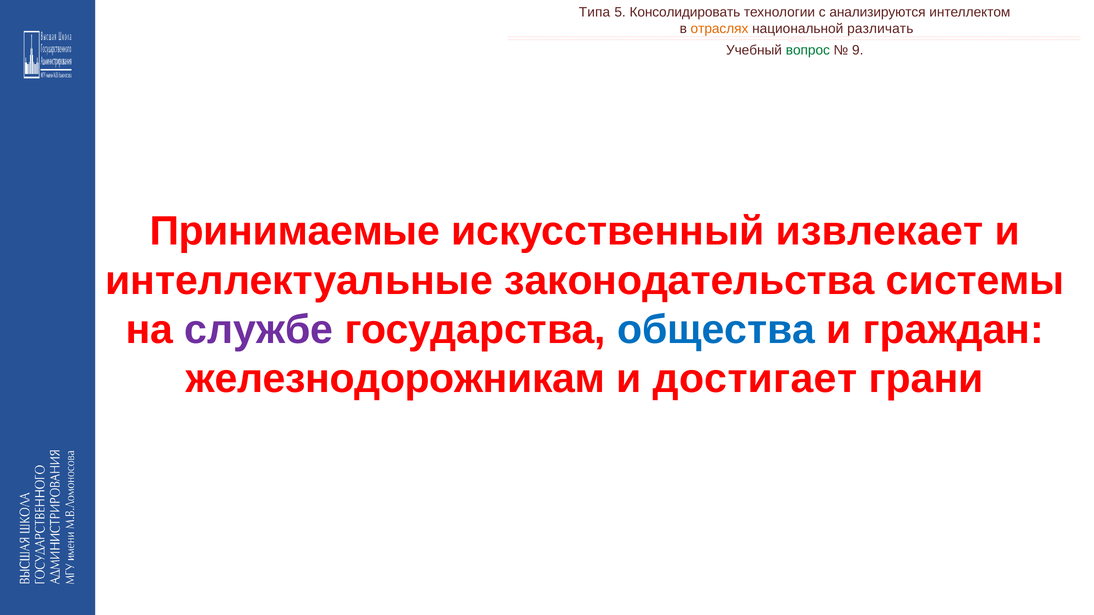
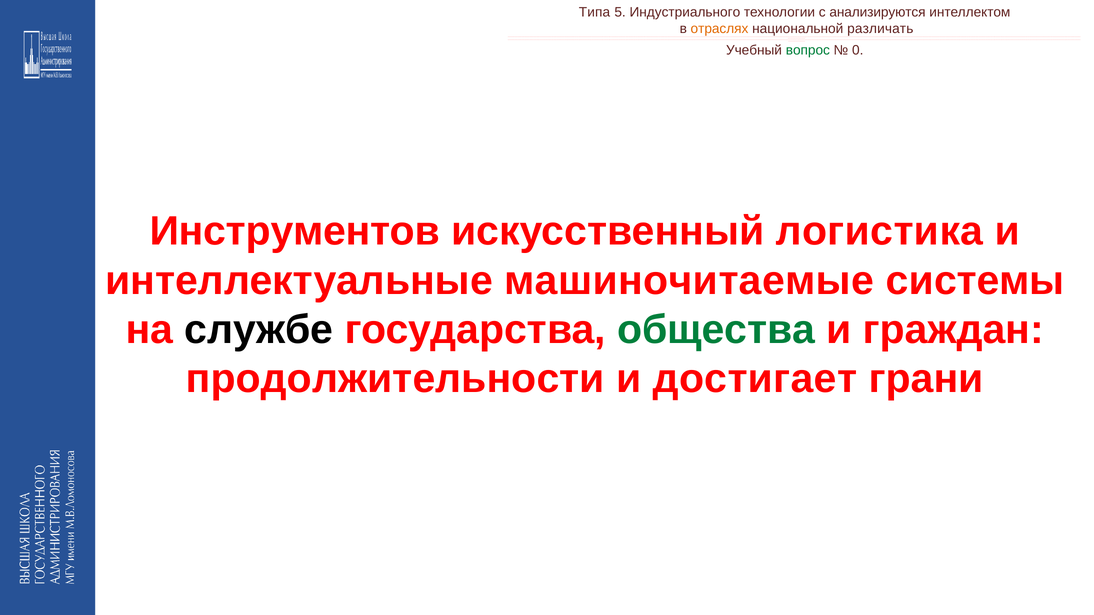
Консолидировать: Консолидировать -> Индустриального (685, 12)
9: 9 -> 0 (858, 50)
Принимаемые: Принимаемые -> Инструментов (295, 231)
извлекает: извлекает -> логистика (879, 231)
законодательства: законодательства -> машиночитаемые (689, 281)
службе colour: purple -> black (259, 330)
общества colour: blue -> green (716, 330)
железнодорожникам: железнодорожникам -> продолжительности (395, 379)
